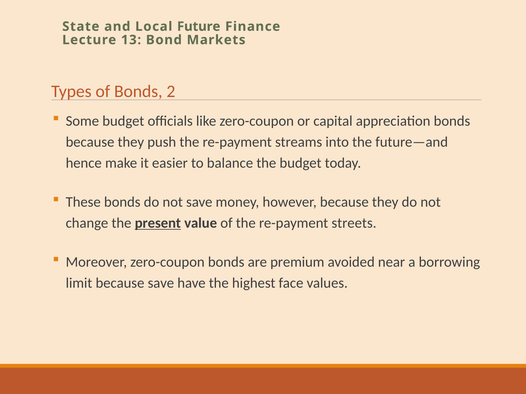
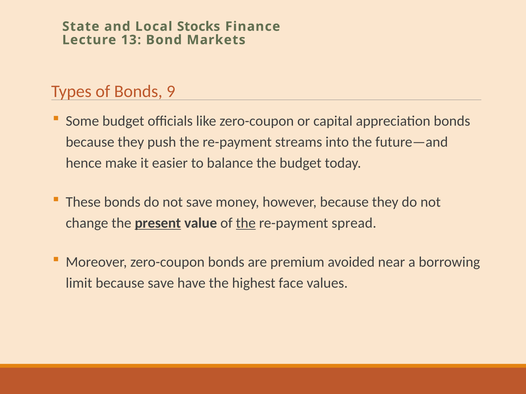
Future: Future -> Stocks (199, 27)
2: 2 -> 9 (171, 92)
the underline: none -> present (246, 223)
streets: streets -> spread (354, 223)
